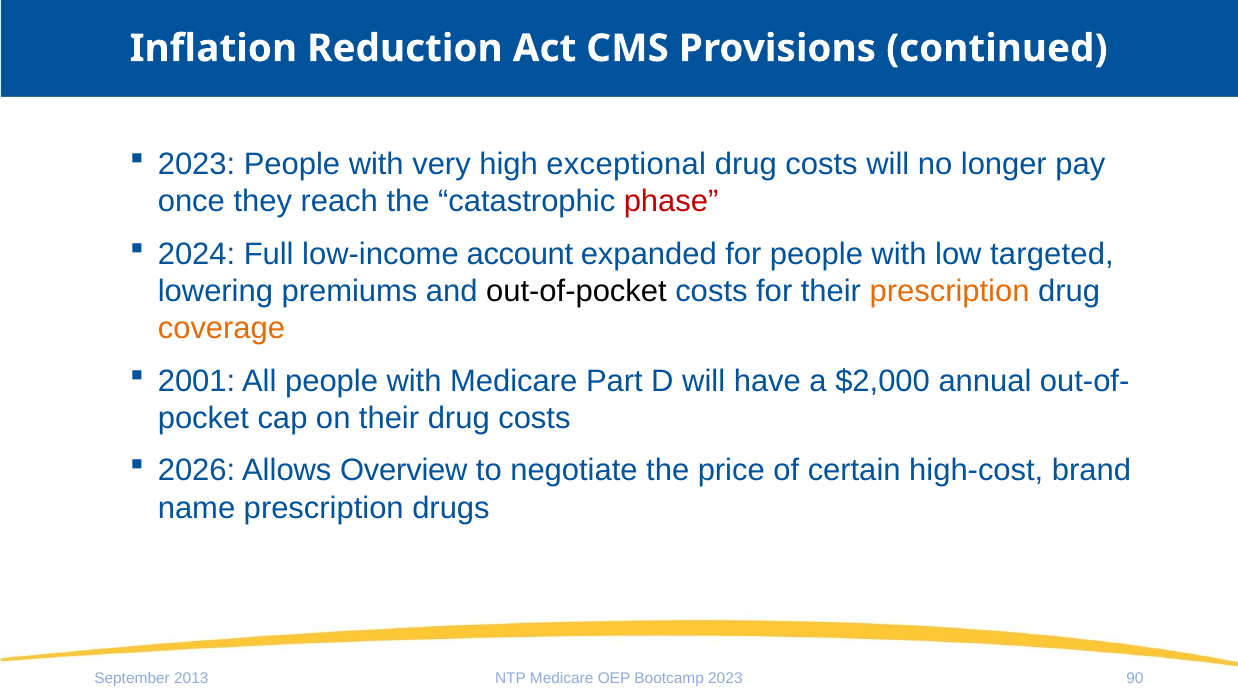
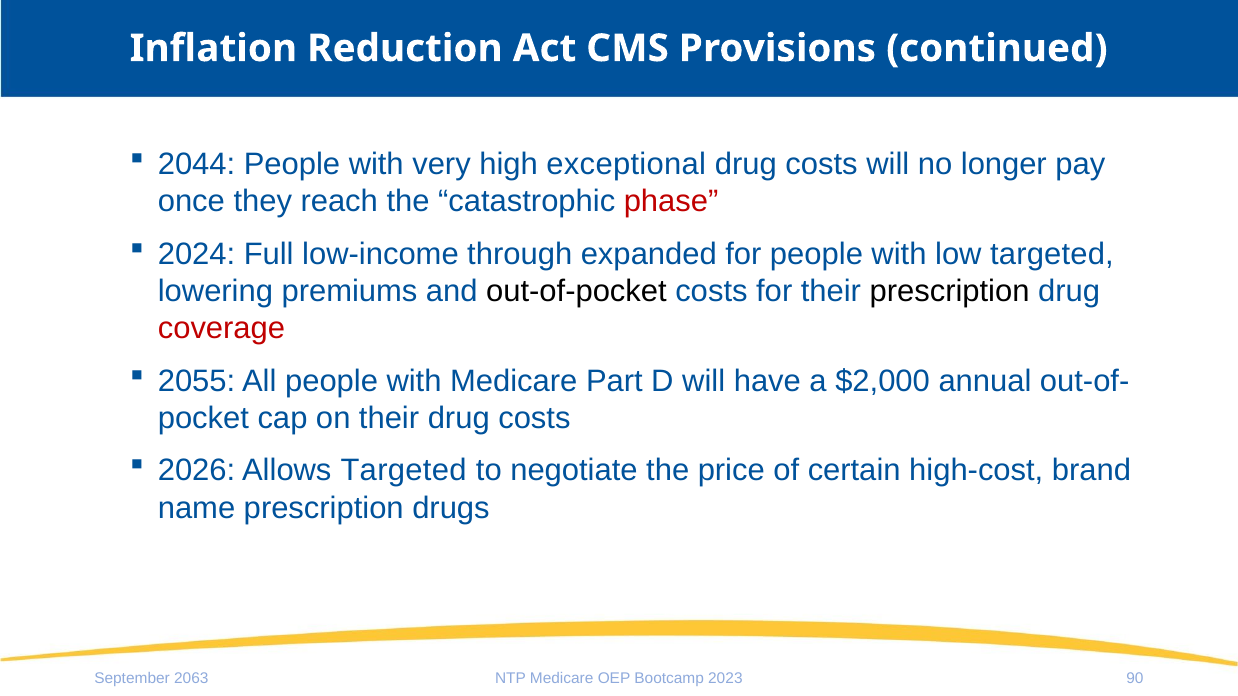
2023: 2023 -> 2044 (197, 165)
account: account -> through (520, 254)
prescription colour: orange -> black (950, 292)
coverage colour: orange -> red (221, 329)
2001: 2001 -> 2055 (197, 381)
Allows Overview: Overview -> Targeted (404, 471)
2013: 2013 -> 2063 (191, 679)
